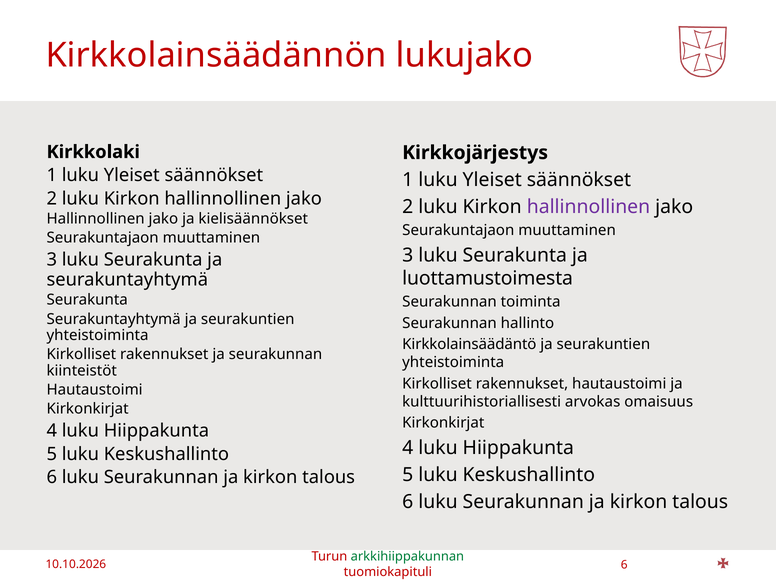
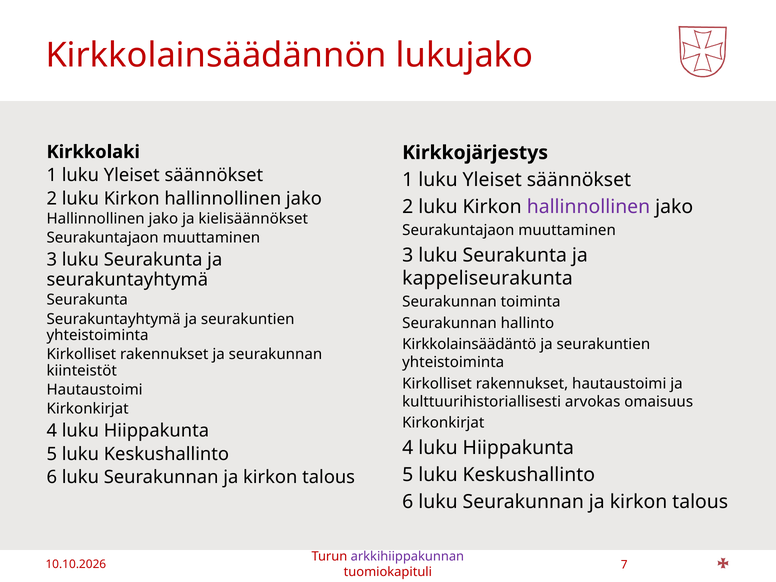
luottamustoimesta: luottamustoimesta -> kappeliseurakunta (488, 279)
arkkihiippakunnan colour: green -> purple (407, 557)
6: 6 -> 7 (624, 565)
